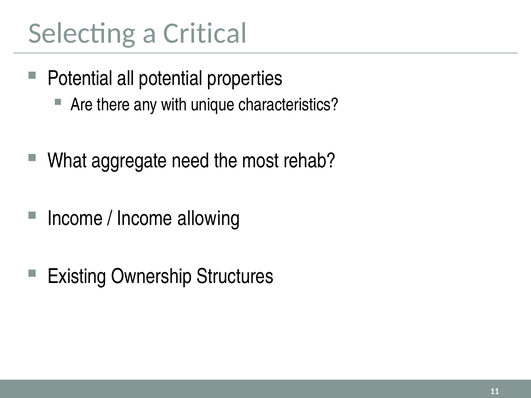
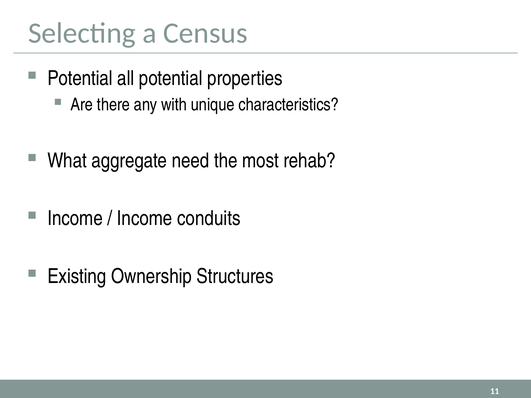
Critical: Critical -> Census (205, 33)
allowing: allowing -> conduits (209, 219)
